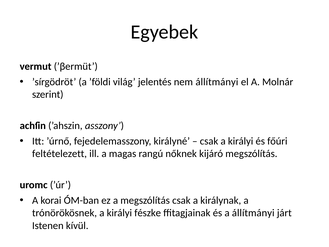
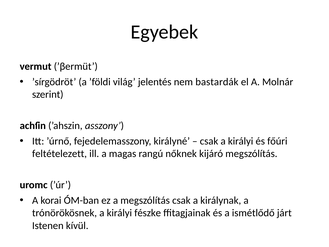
nem állítmányi: állítmányi -> bastardák (217, 82)
a állítmányi: állítmányi -> ismétlődő (253, 213)
